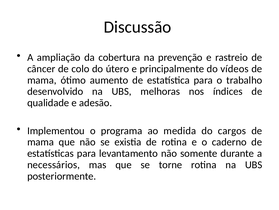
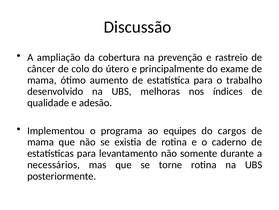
vídeos: vídeos -> exame (235, 69)
medida: medida -> equipes (180, 130)
